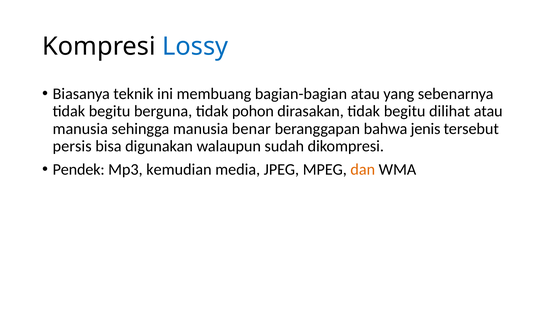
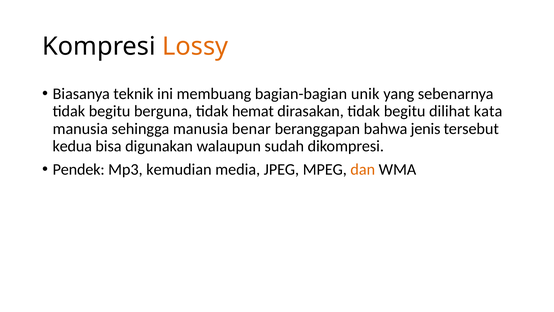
Lossy colour: blue -> orange (195, 47)
bagian-bagian atau: atau -> unik (365, 94)
pohon: pohon -> hemat (253, 111)
dilihat atau: atau -> kata (488, 111)
persis: persis -> kedua (72, 146)
